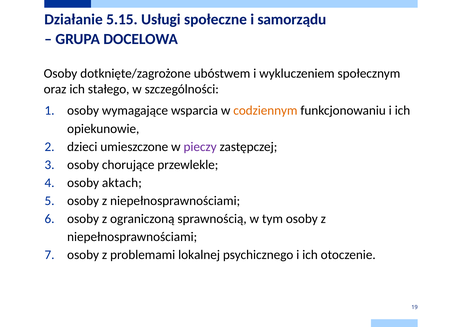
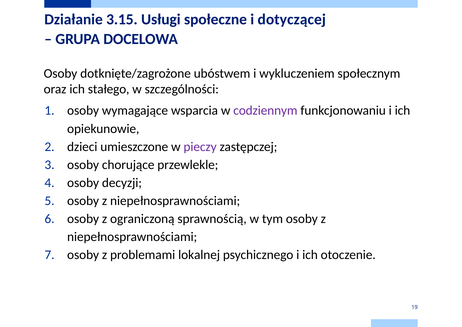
5.15: 5.15 -> 3.15 (122, 19)
samorządu: samorządu -> dotyczącej (292, 19)
codziennym colour: orange -> purple (265, 111)
aktach: aktach -> decyzji (122, 183)
